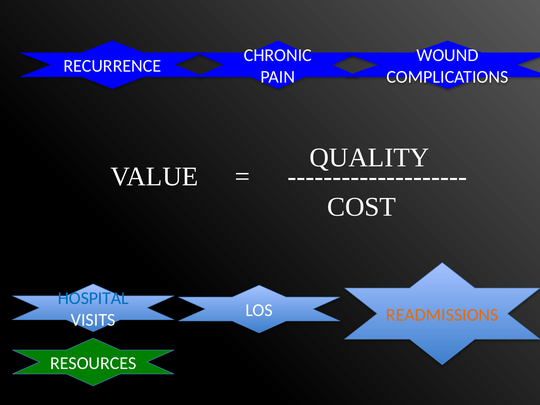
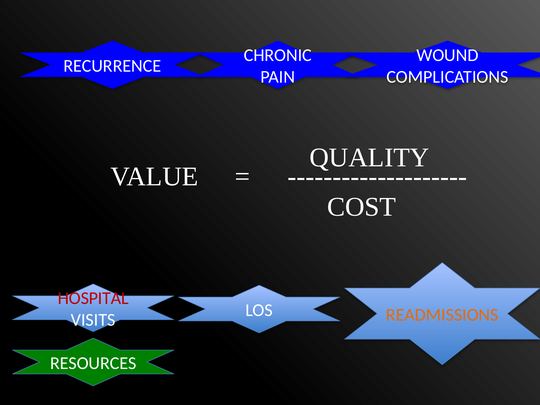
HOSPITAL colour: blue -> red (93, 298)
